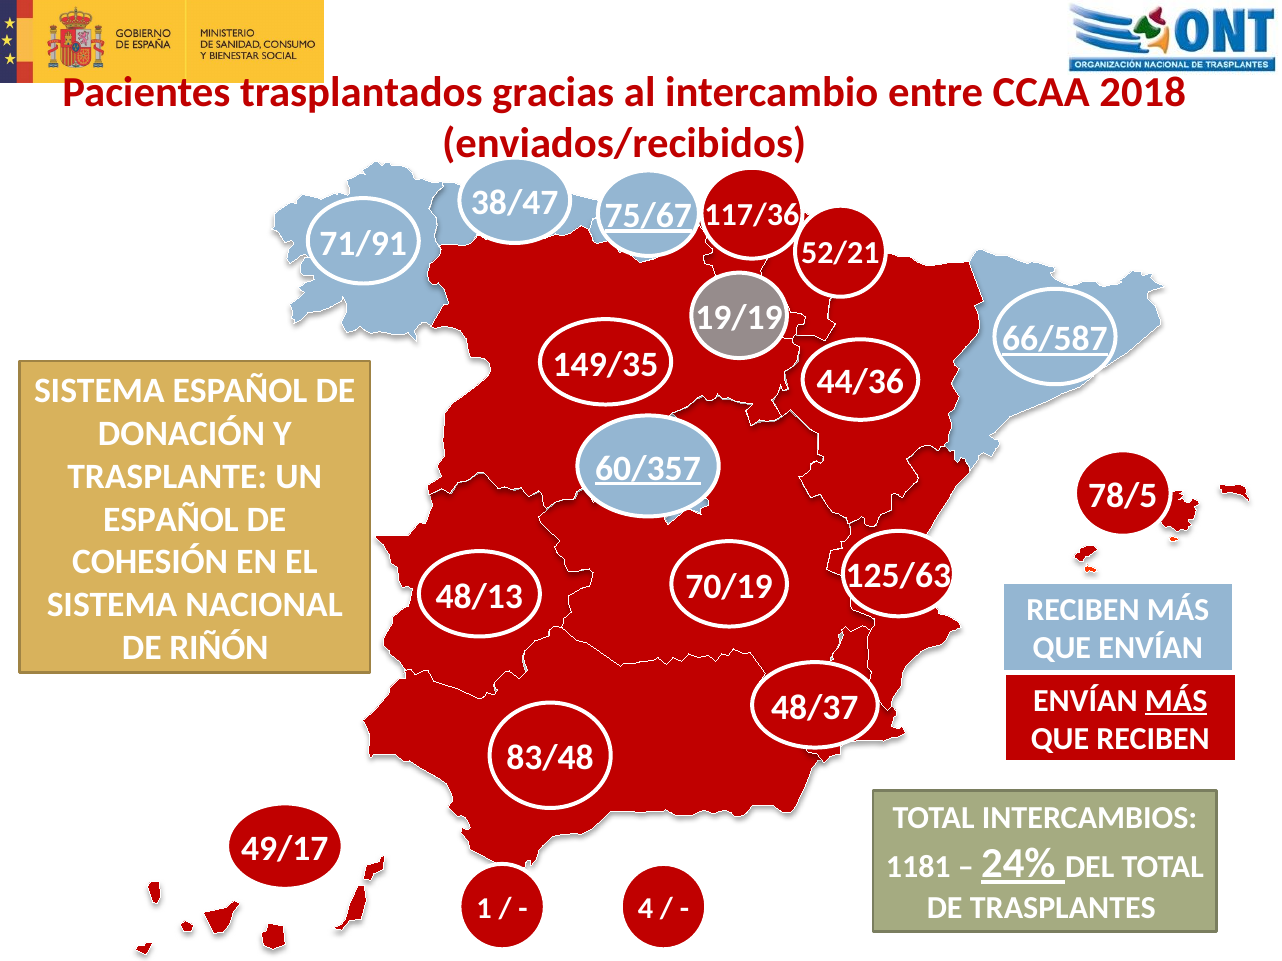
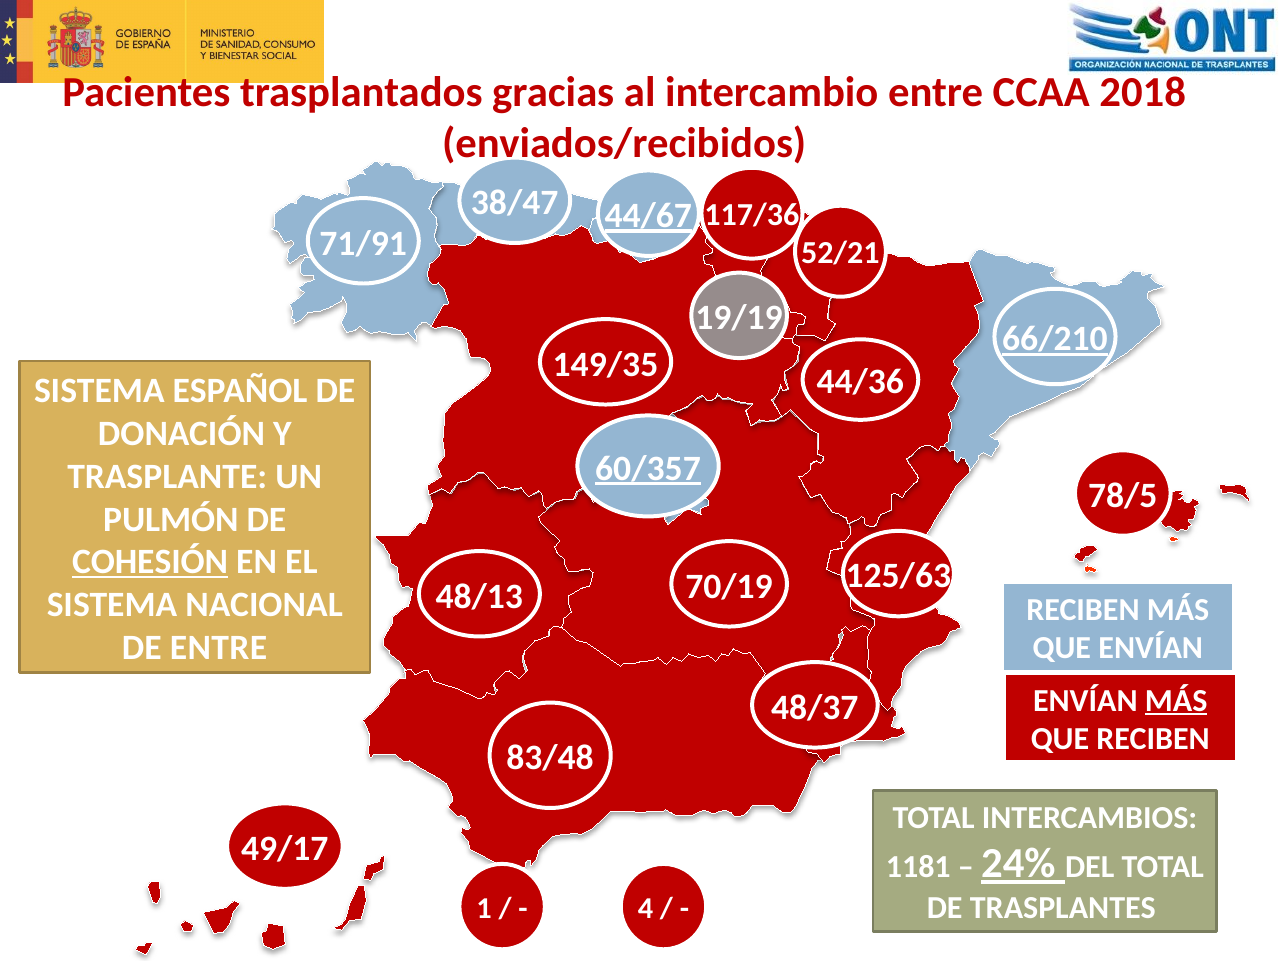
75/67: 75/67 -> 44/67 (648, 216)
66/587: 66/587 -> 66/210 (1055, 339)
ESPAÑOL: ESPAÑOL -> PULMÓN (171, 520)
COHESIÓN underline: none -> present (150, 562)
DE RIÑÓN: RIÑÓN -> ENTRE (219, 648)
